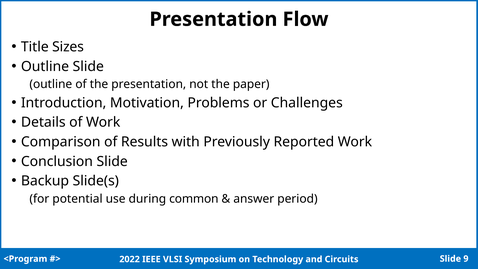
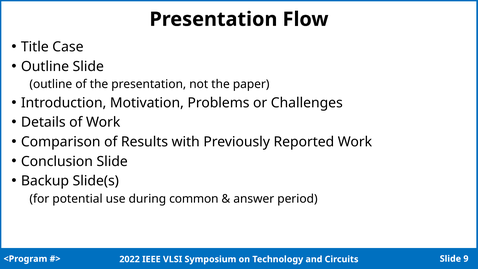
Sizes: Sizes -> Case (68, 47)
